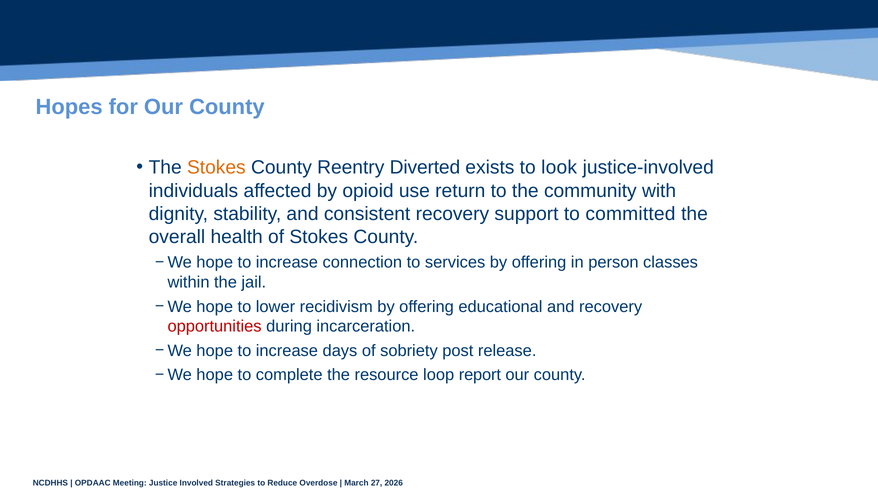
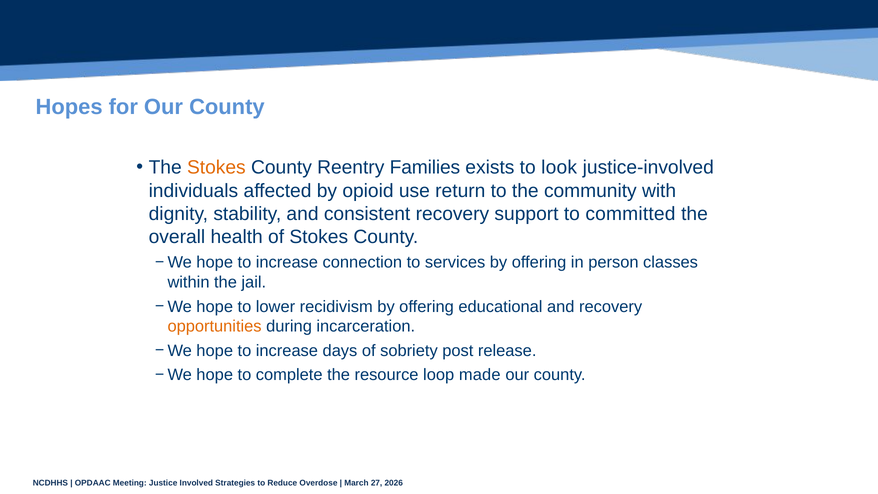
Diverted: Diverted -> Families (425, 168)
opportunities colour: red -> orange (215, 326)
report: report -> made (480, 375)
